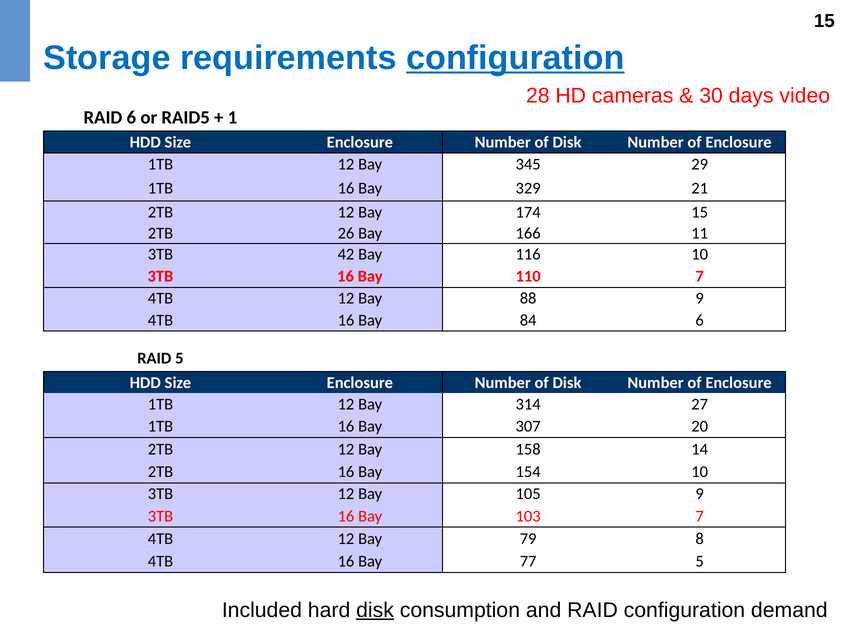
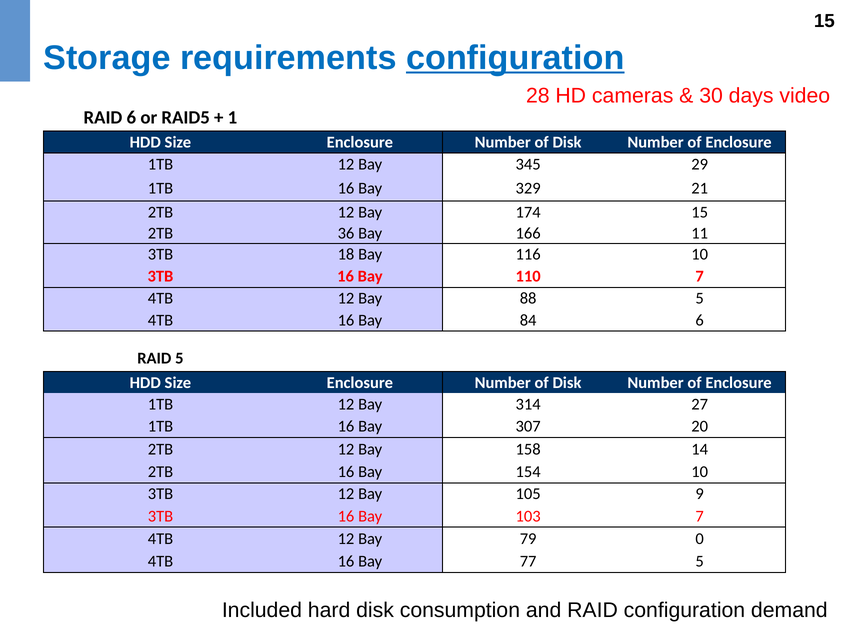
26: 26 -> 36 (346, 233)
42: 42 -> 18 (346, 255)
88 9: 9 -> 5 (700, 299)
8: 8 -> 0 (700, 539)
disk underline: present -> none (375, 611)
